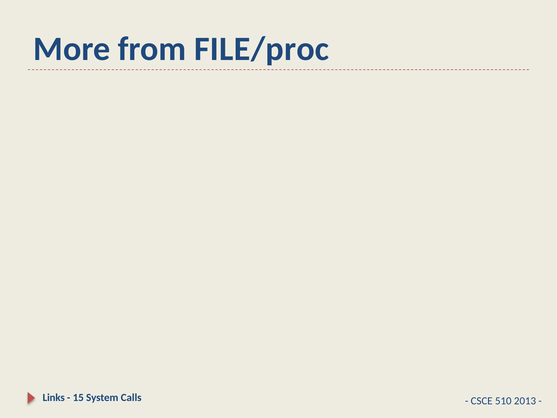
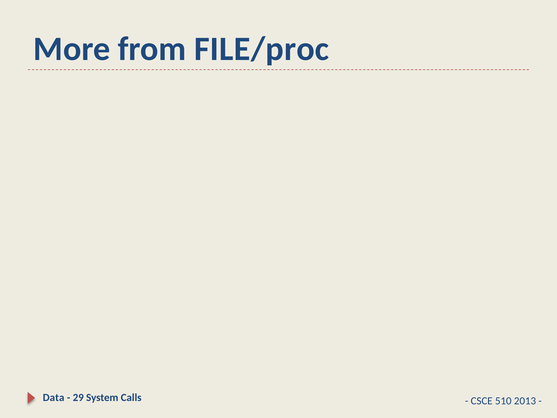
Links: Links -> Data (54, 397)
15: 15 -> 29 (78, 397)
